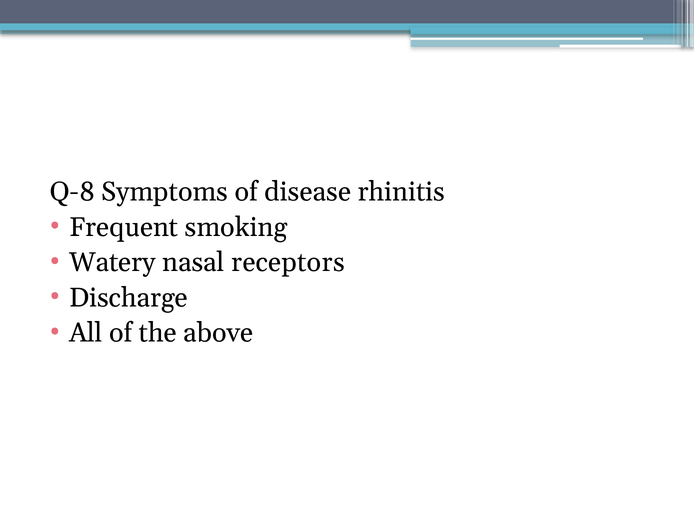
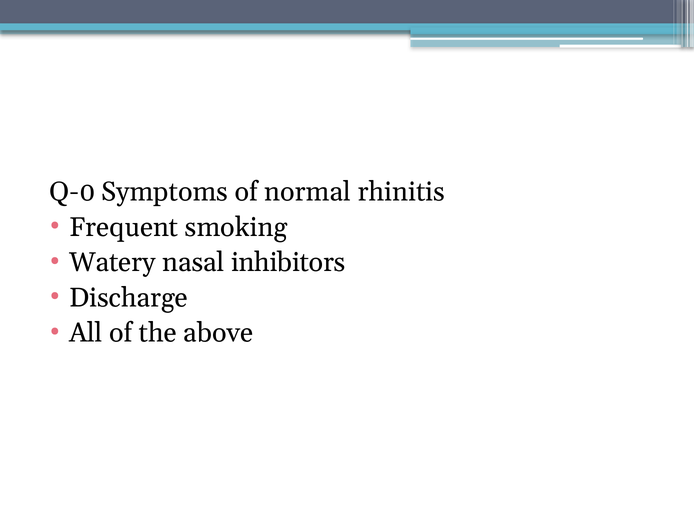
Q-8: Q-8 -> Q-0 (72, 192)
disease: disease -> normal (308, 192)
receptors: receptors -> inhibitors (288, 263)
